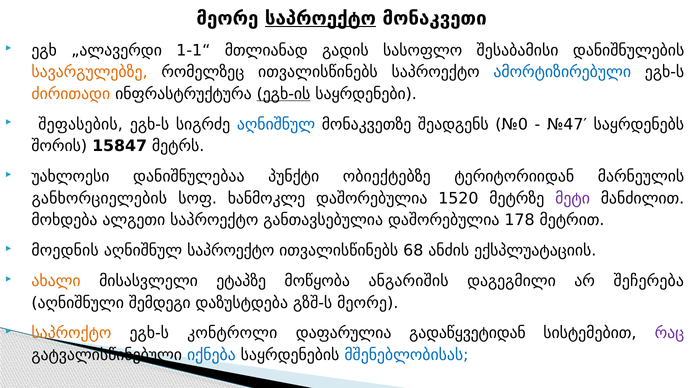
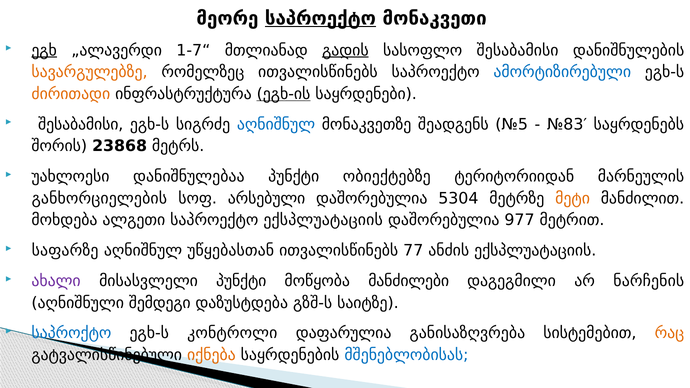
ეგხ underline: none -> present (44, 50)
1-1“: 1-1“ -> 1-7“ (193, 50)
გადის underline: none -> present (345, 50)
შეფასების: შეფასების -> შესაბამისი (81, 124)
№0: №0 -> №5 (512, 124)
№47′: №47′ -> №83′ (567, 124)
15847: 15847 -> 23868 (120, 146)
ხანმოკლე: ხანმოკლე -> არსებული (267, 198)
1520: 1520 -> 5304 (458, 198)
მეტი colour: purple -> orange (573, 198)
საპროექტო განთავსებულია: განთავსებულია -> ექსპლუატაციის (323, 220)
178: 178 -> 977 (520, 220)
მოედნის: მოედნის -> საფარზე (65, 251)
აღნიშნულ საპროექტო: საპროექტო -> უწყებასთან (231, 251)
68: 68 -> 77 (413, 251)
ახალი colour: orange -> purple (56, 281)
მისასვლელი ეტაპზე: ეტაპზე -> პუნქტი (241, 281)
ანგარიშის: ანგარიშის -> მანძილები (409, 281)
შეჩერება: შეჩერება -> ნარჩენის (649, 281)
გზშ-ს მეორე: მეორე -> საიტზე (368, 303)
საპროქტო colour: orange -> blue (71, 333)
გადაწყვეტიდან: გადაწყვეტიდან -> განისაზღვრება (467, 333)
რაც colour: purple -> orange (669, 333)
იქნება colour: blue -> orange (211, 355)
